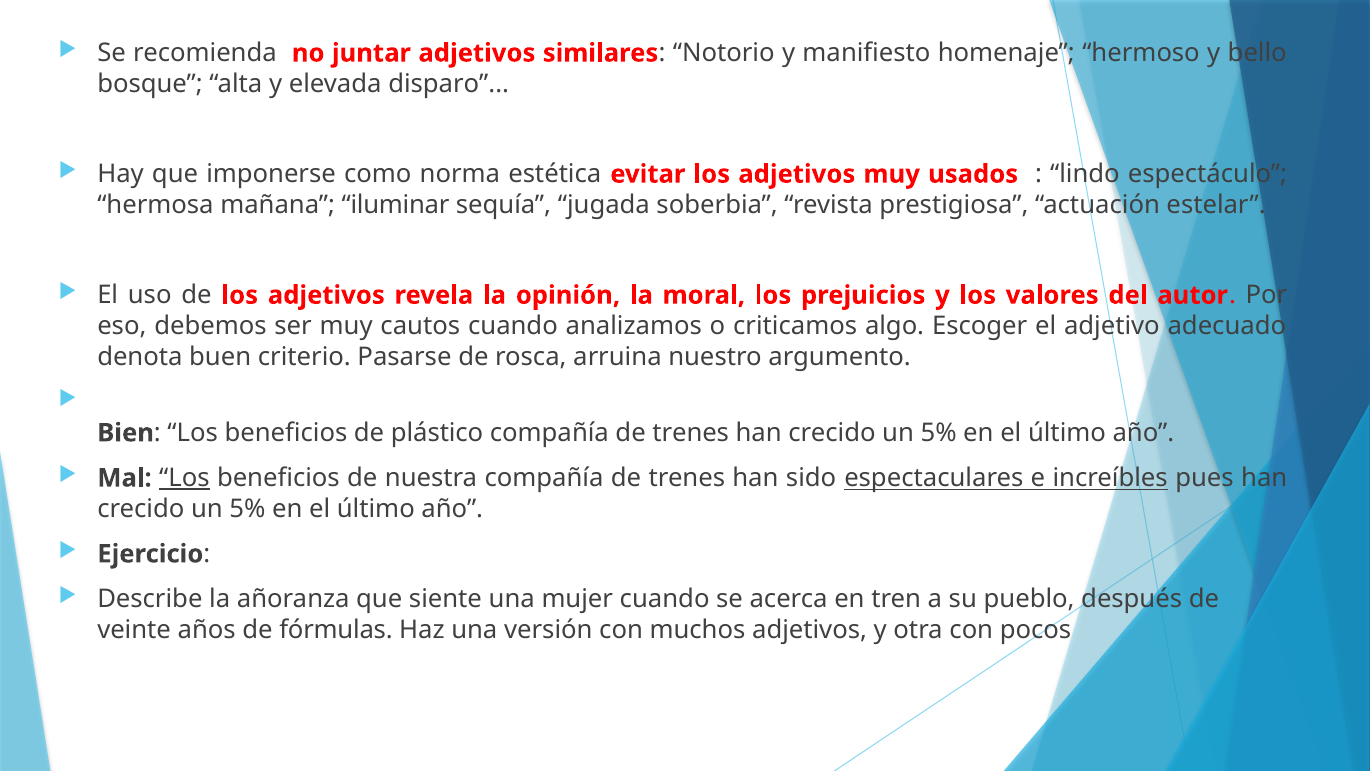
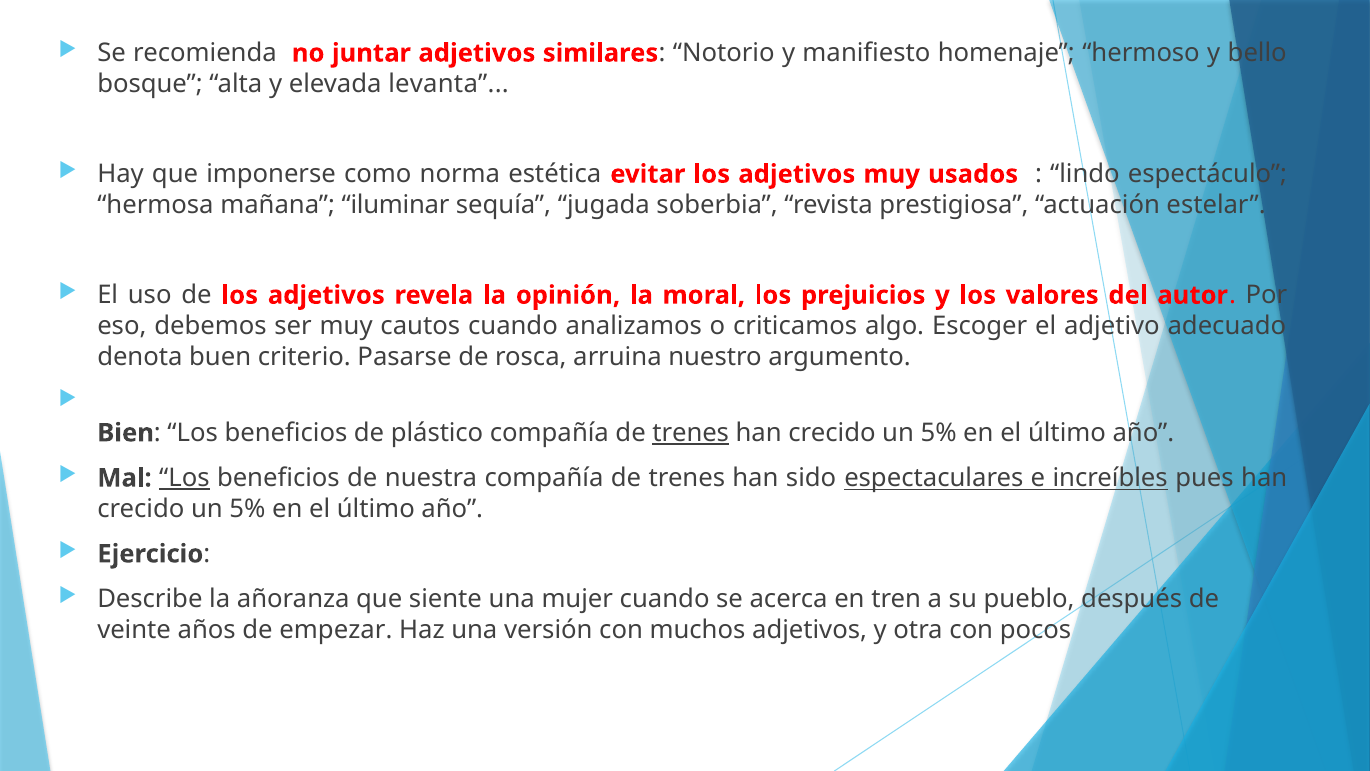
disparo: disparo -> levanta (449, 84)
trenes underline: none -> present (691, 433)
fórmulas: fórmulas -> empezar (336, 630)
